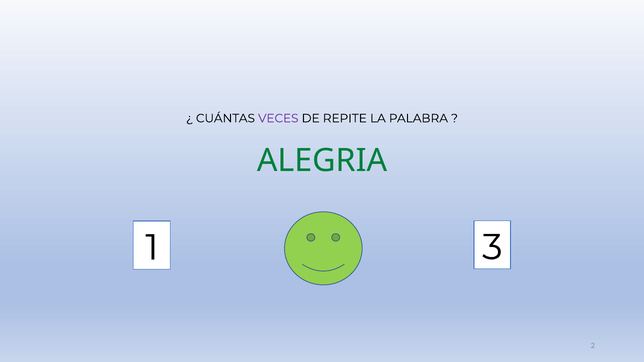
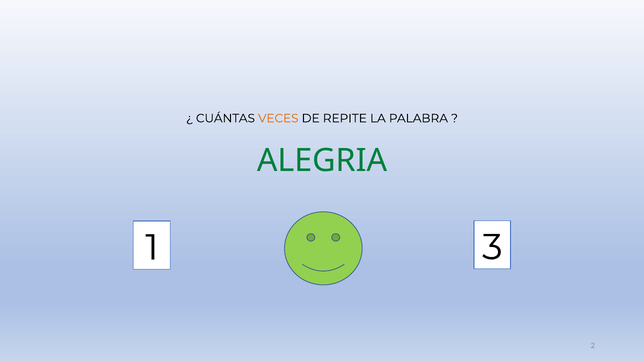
VECES colour: purple -> orange (278, 118)
